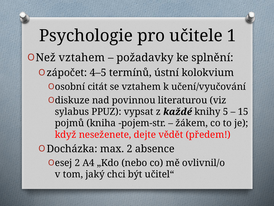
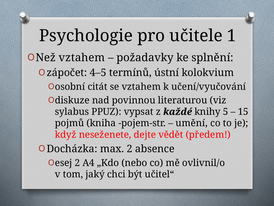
žákem: žákem -> umění (192, 123)
